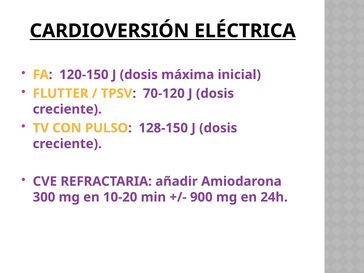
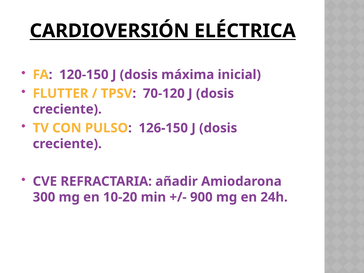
128-150: 128-150 -> 126-150 (163, 128)
